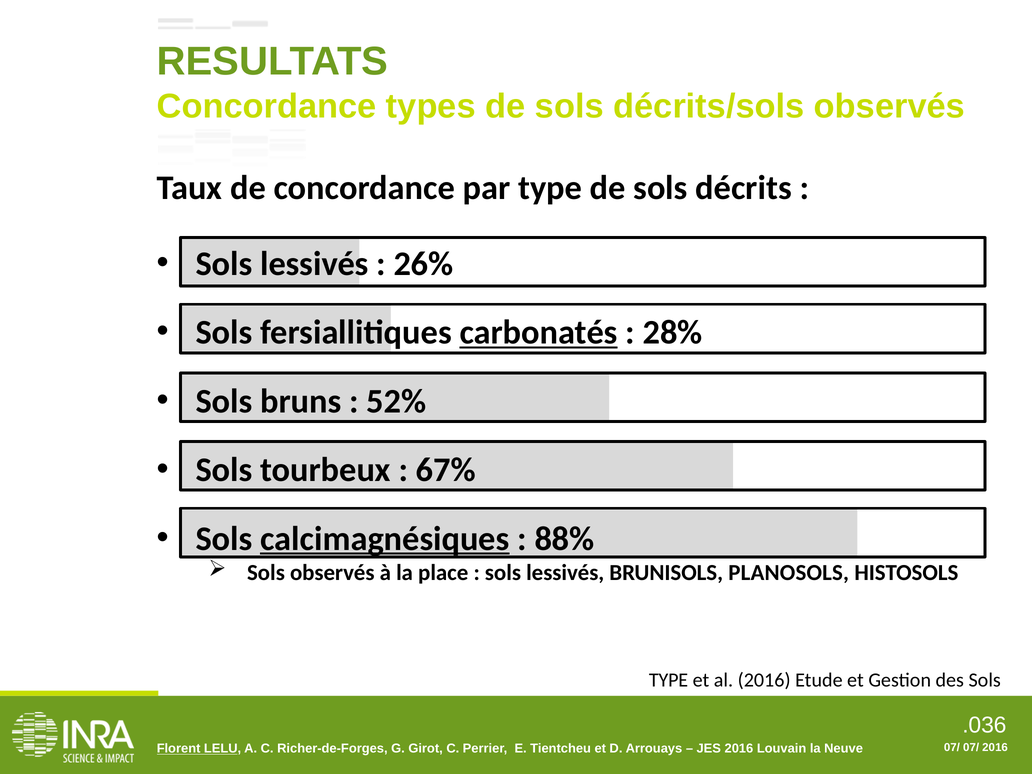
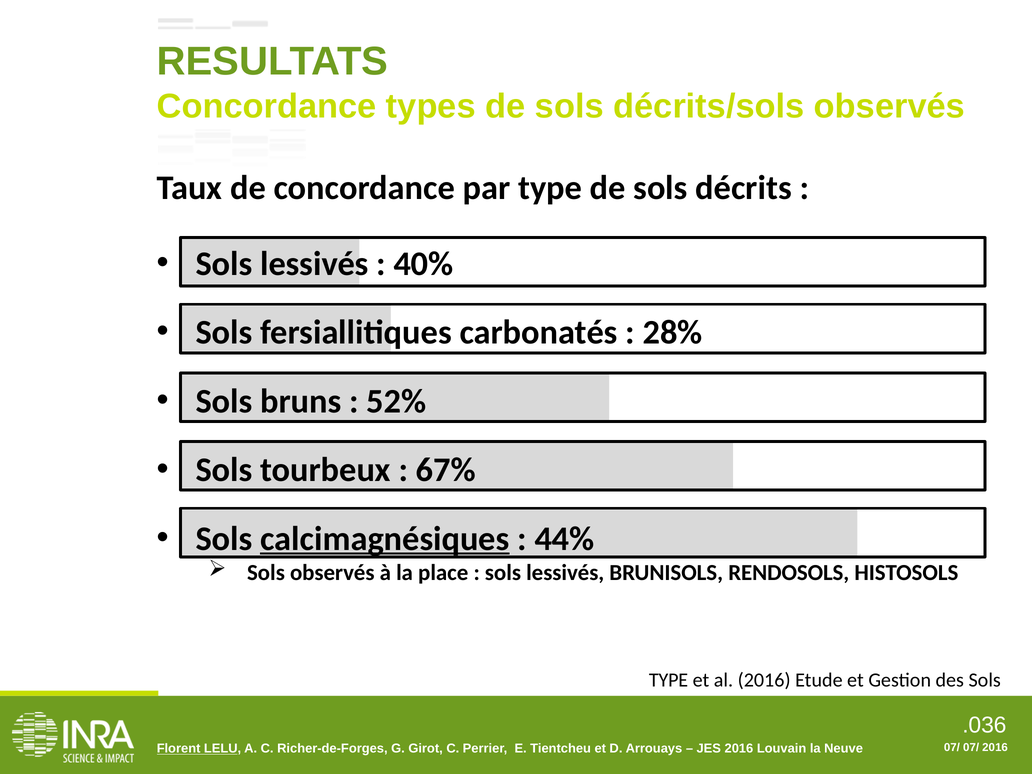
26%: 26% -> 40% (424, 264)
carbonatés underline: present -> none (539, 333)
88%: 88% -> 44% (564, 539)
PLANOSOLS: PLANOSOLS -> RENDOSOLS (789, 572)
